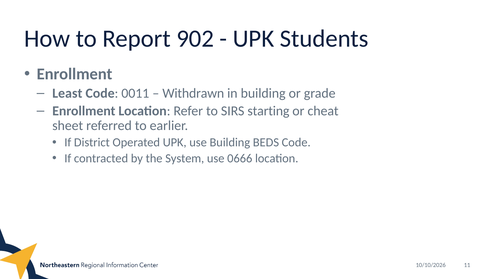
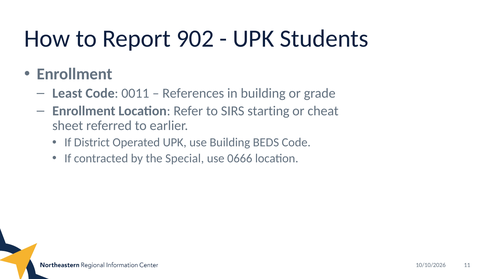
Withdrawn: Withdrawn -> References (193, 93)
System: System -> Special (185, 158)
